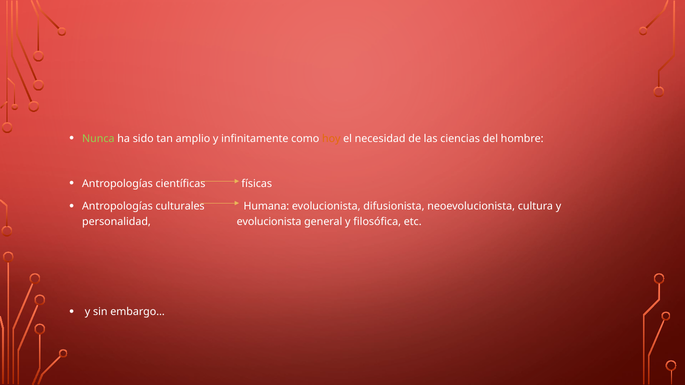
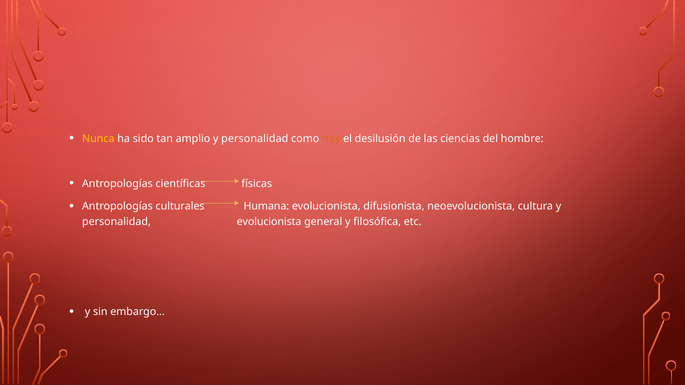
Nunca colour: light green -> yellow (98, 139)
amplio y infinitamente: infinitamente -> personalidad (255, 139)
necesidad: necesidad -> desilusión (380, 139)
